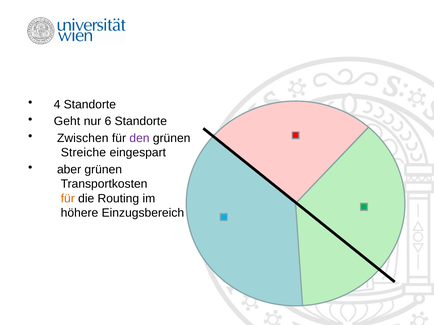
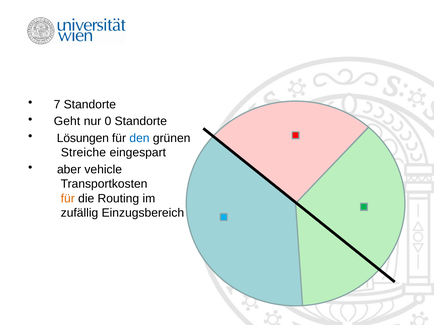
4: 4 -> 7 (57, 105)
6: 6 -> 0 (108, 122)
Zwischen: Zwischen -> Lösungen (83, 138)
den colour: purple -> blue (139, 138)
aber grünen: grünen -> vehicle (103, 170)
höhere: höhere -> zufällig (80, 213)
